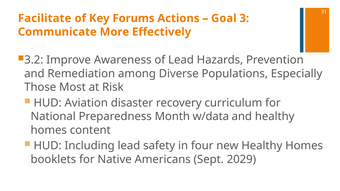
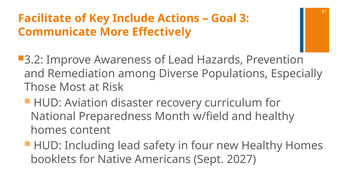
Forums: Forums -> Include (133, 18)
w/data: w/data -> w/field (211, 117)
2029: 2029 -> 2027 (241, 160)
